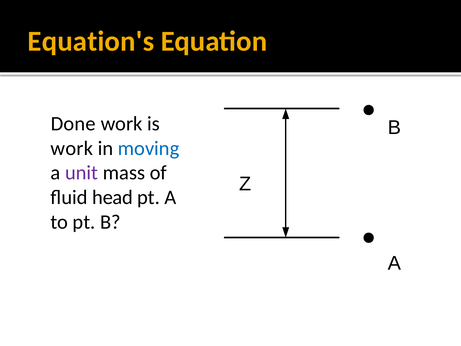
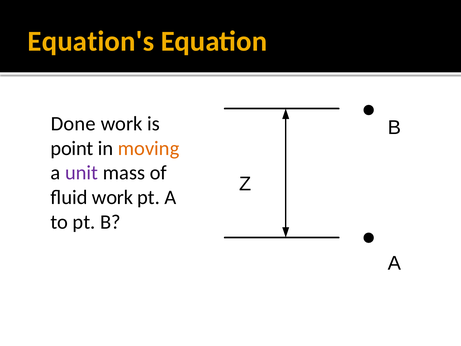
work: work -> point (72, 148)
moving colour: blue -> orange (149, 148)
fluid head: head -> work (113, 197)
